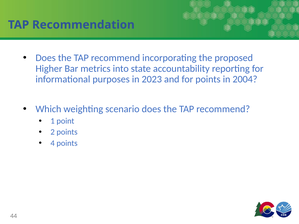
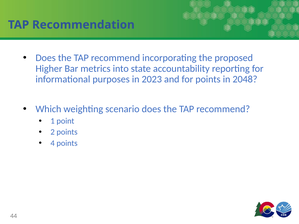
2004: 2004 -> 2048 (245, 79)
